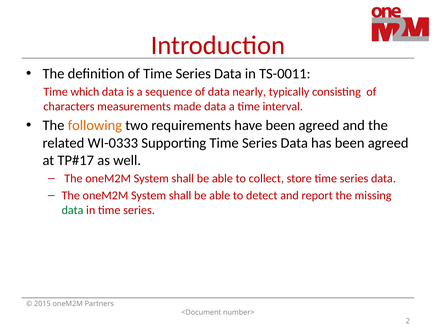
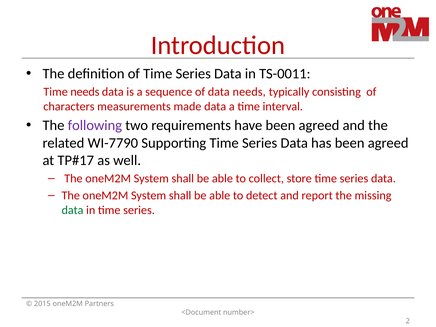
Time which: which -> needs (85, 92)
data nearly: nearly -> needs (249, 92)
following colour: orange -> purple (95, 126)
WI-0333: WI-0333 -> WI-7790 (113, 143)
